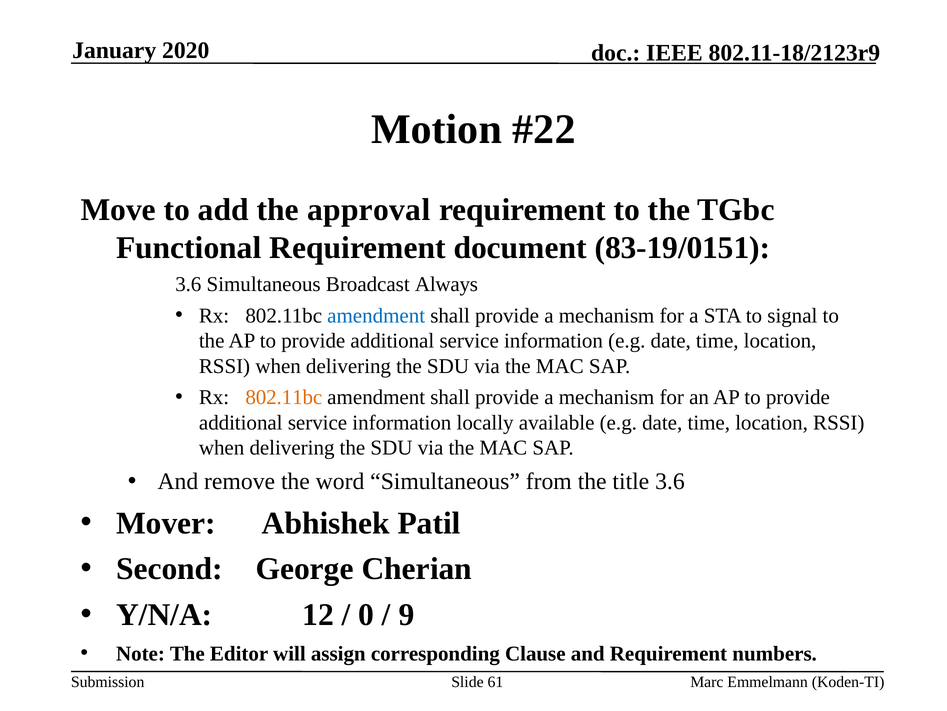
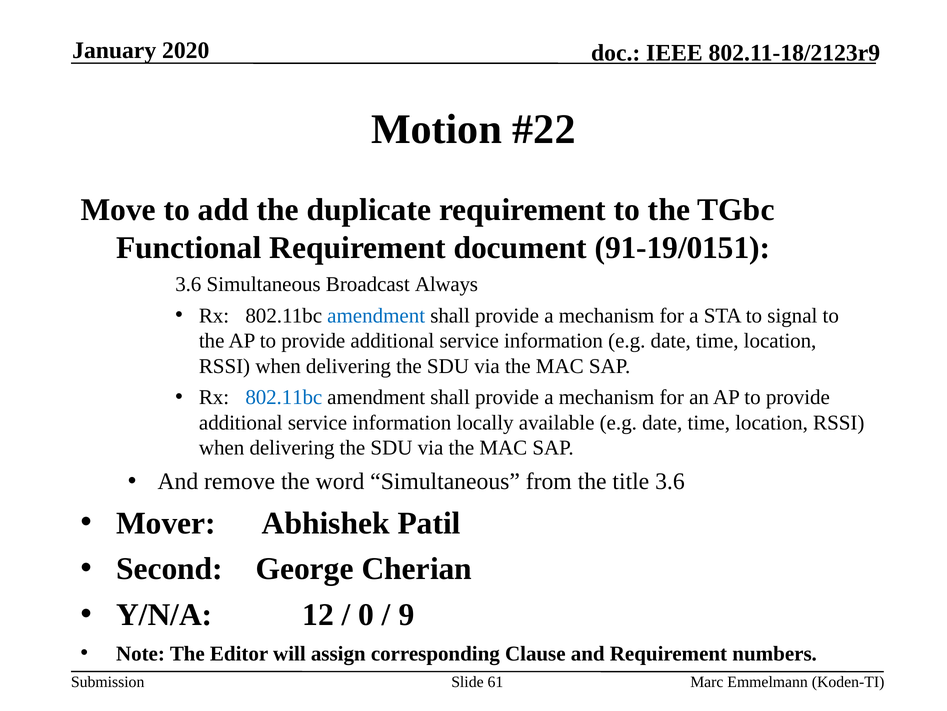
approval: approval -> duplicate (369, 210)
83-19/0151: 83-19/0151 -> 91-19/0151 (682, 247)
802.11bc colour: orange -> blue (284, 397)
